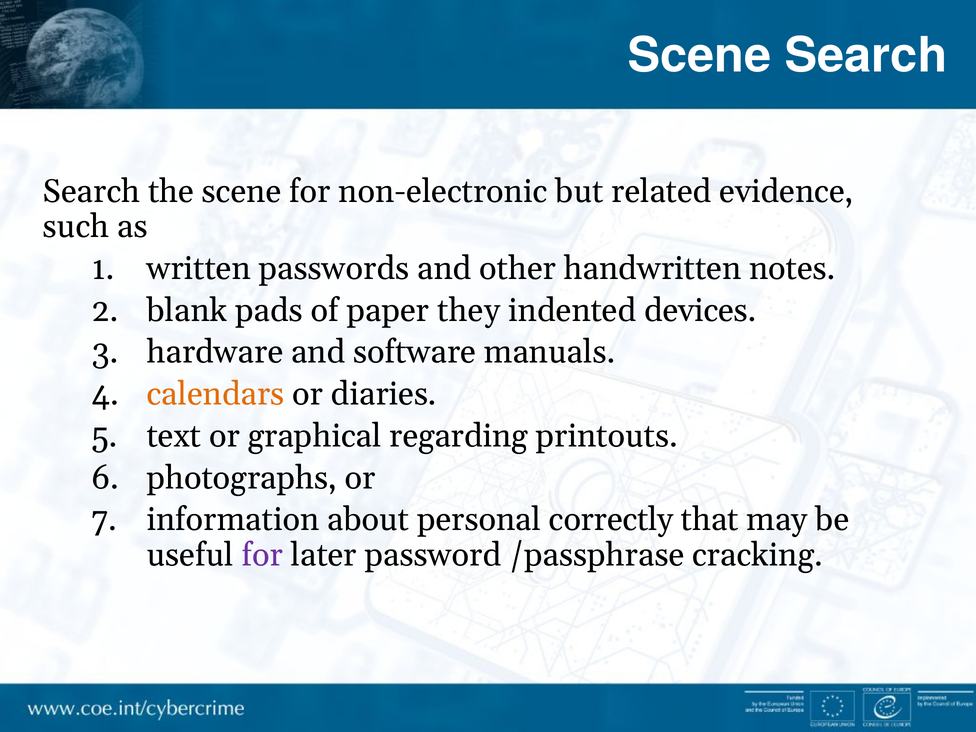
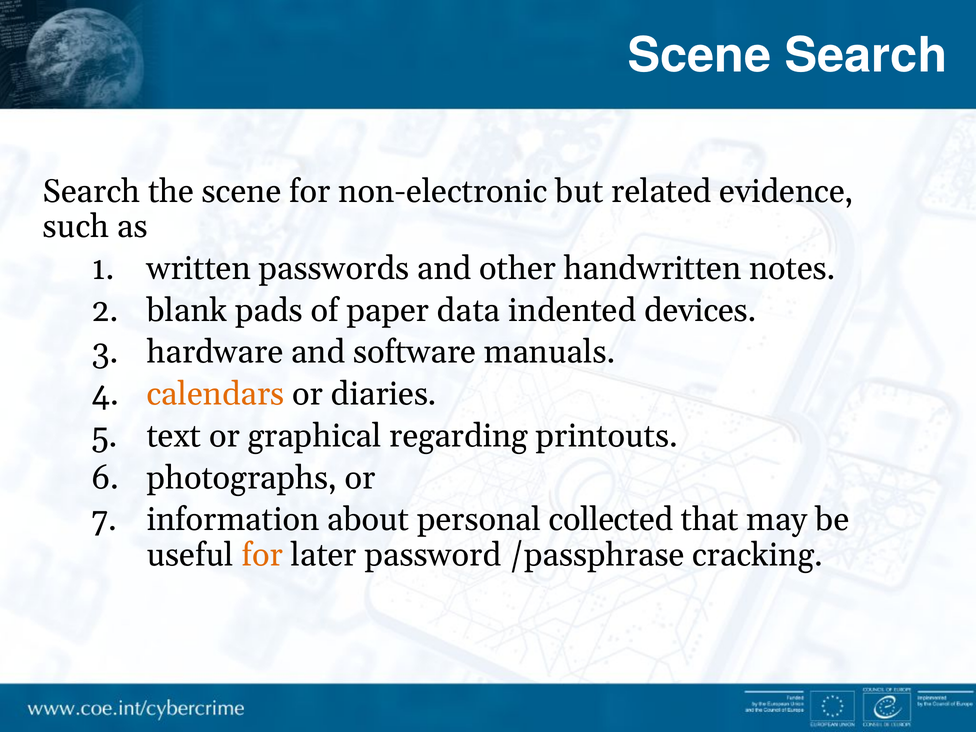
they: they -> data (469, 310)
correctly: correctly -> collected (611, 520)
for colour: purple -> orange (262, 555)
